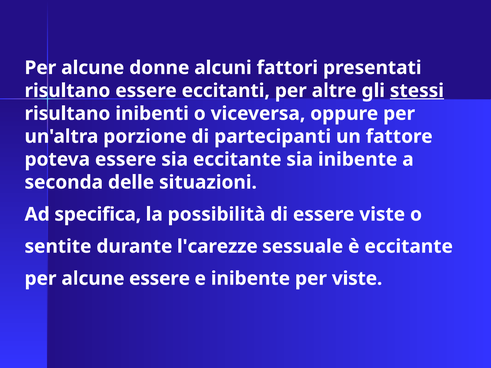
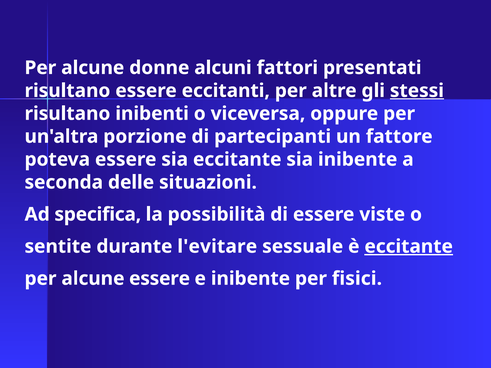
l'carezze: l'carezze -> l'evitare (217, 247)
eccitante underline: none -> present (409, 247)
per viste: viste -> fisici (357, 279)
